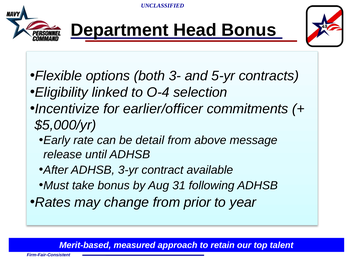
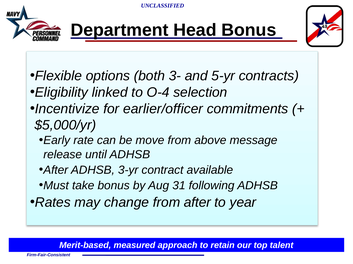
detail: detail -> move (150, 141)
from prior: prior -> after (197, 203)
